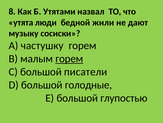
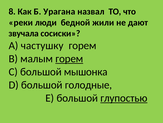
Утятами: Утятами -> Урагана (59, 12)
утята: утята -> реки (21, 22)
музыку: музыку -> звучала (24, 33)
писатели: писатели -> мышонка (86, 71)
глупостью underline: none -> present (124, 97)
